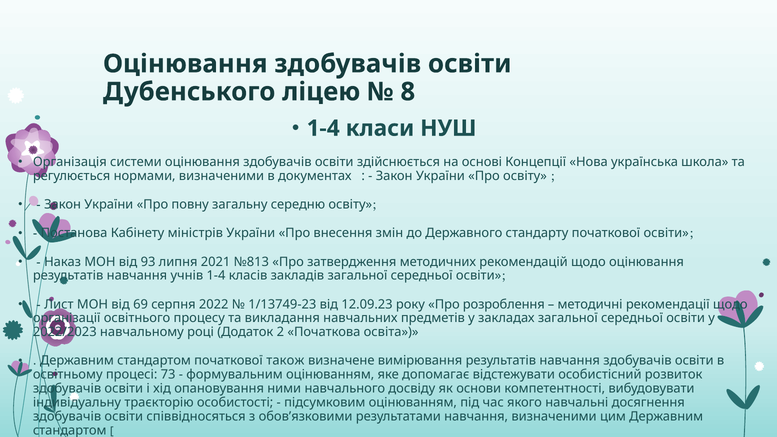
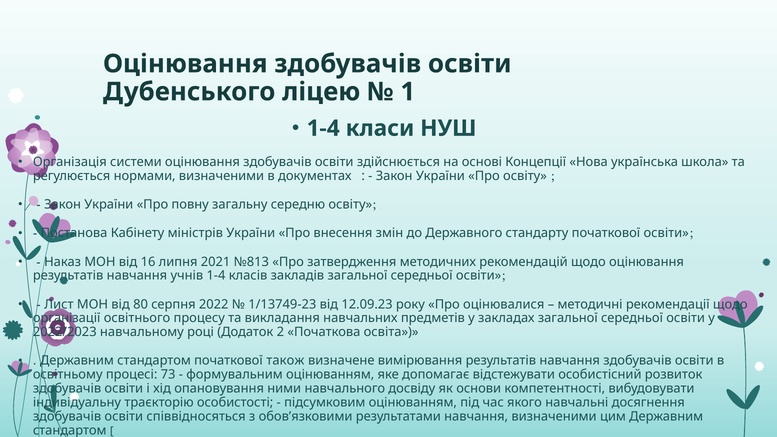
8: 8 -> 1 (408, 92)
93: 93 -> 16 (148, 262)
69: 69 -> 80 (141, 304)
розроблення: розроблення -> оцінювалися (504, 304)
